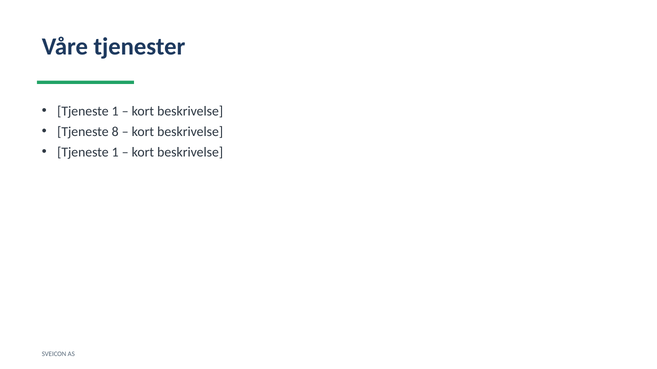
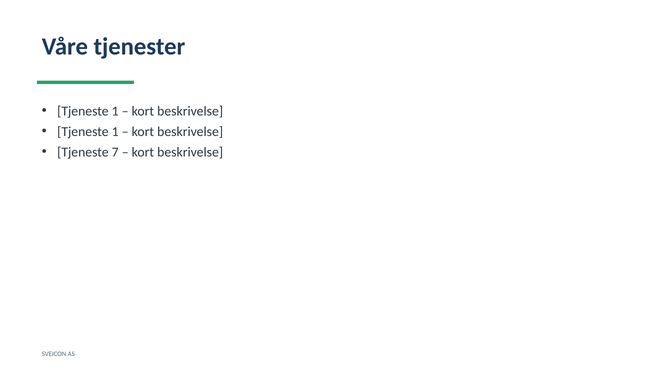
8: 8 -> 1 (115, 132)
1: 1 -> 7 (115, 152)
